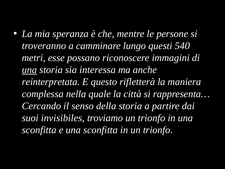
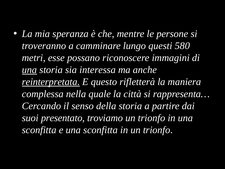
540: 540 -> 580 (182, 46)
reinterpretata underline: none -> present (51, 82)
invisibiles: invisibiles -> presentato (63, 118)
